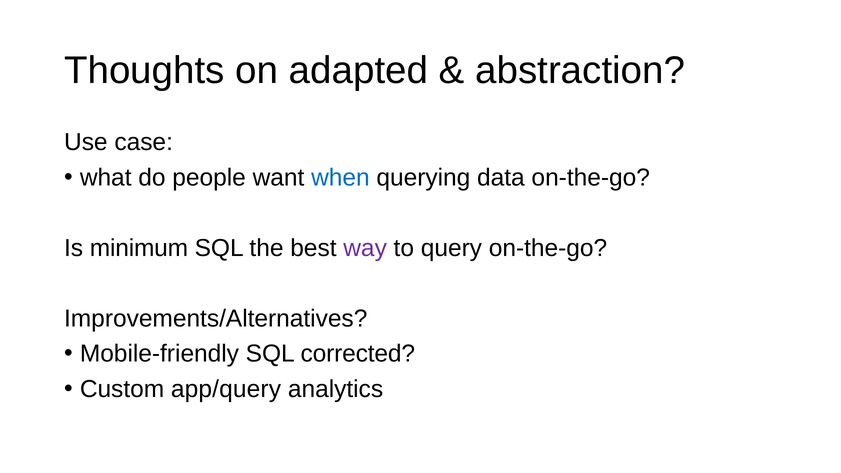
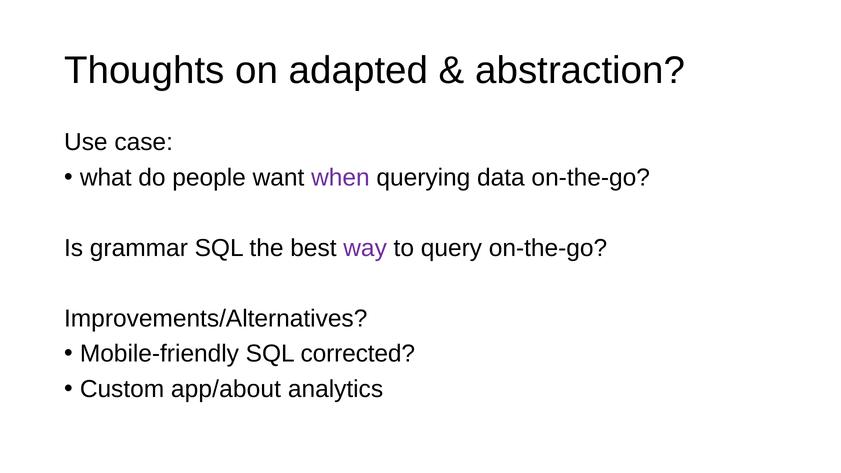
when colour: blue -> purple (340, 177)
minimum: minimum -> grammar (139, 248)
app/query: app/query -> app/about (226, 389)
